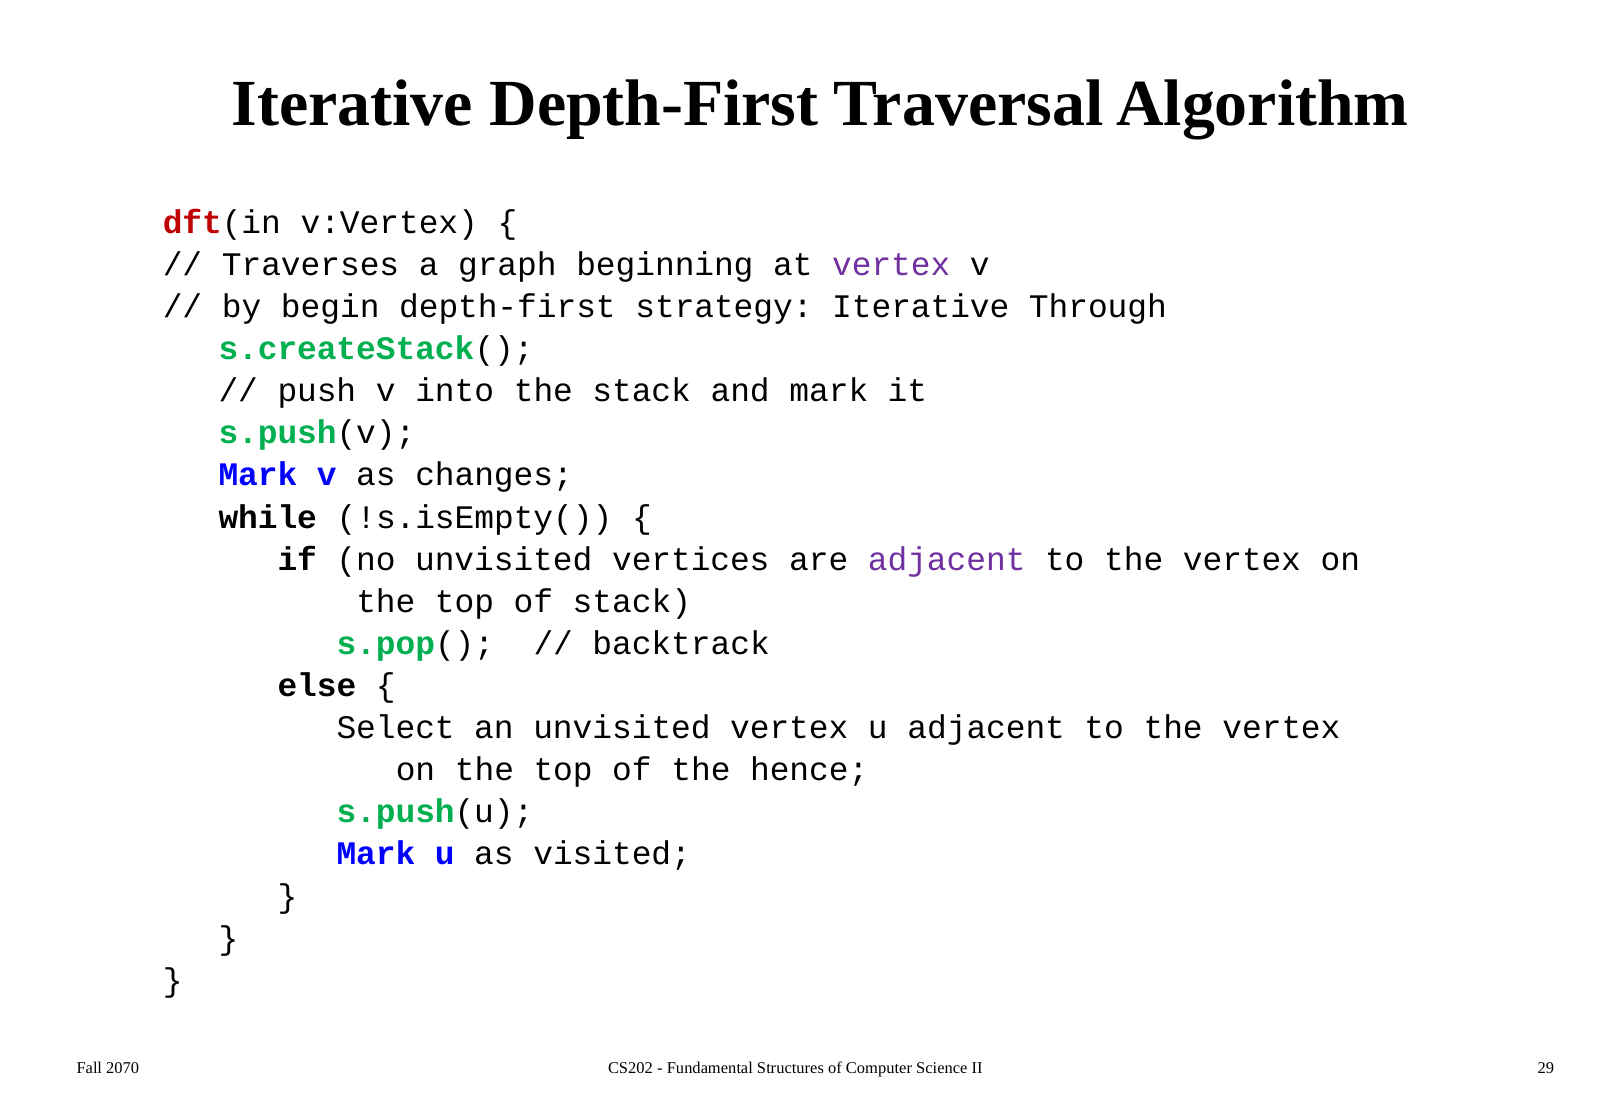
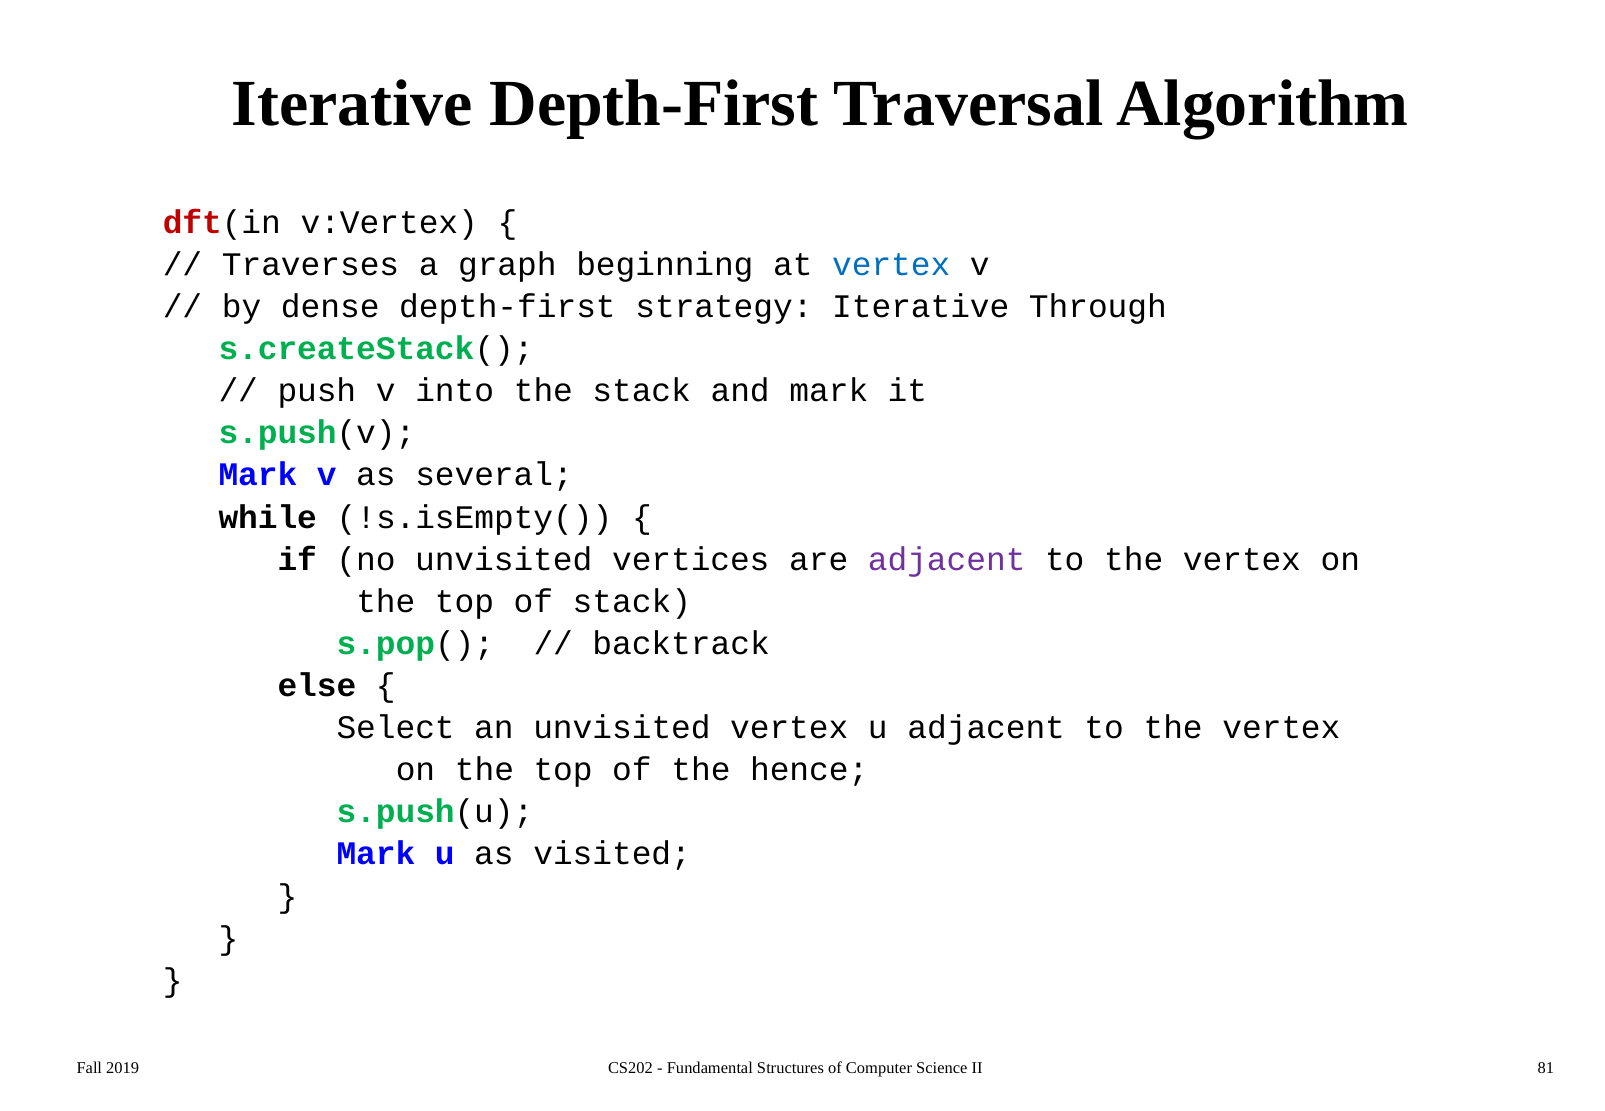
vertex colour: purple -> blue (891, 265)
begin: begin -> dense (330, 307)
changes: changes -> several (494, 475)
2070: 2070 -> 2019 (123, 1068)
29: 29 -> 81 (1546, 1068)
